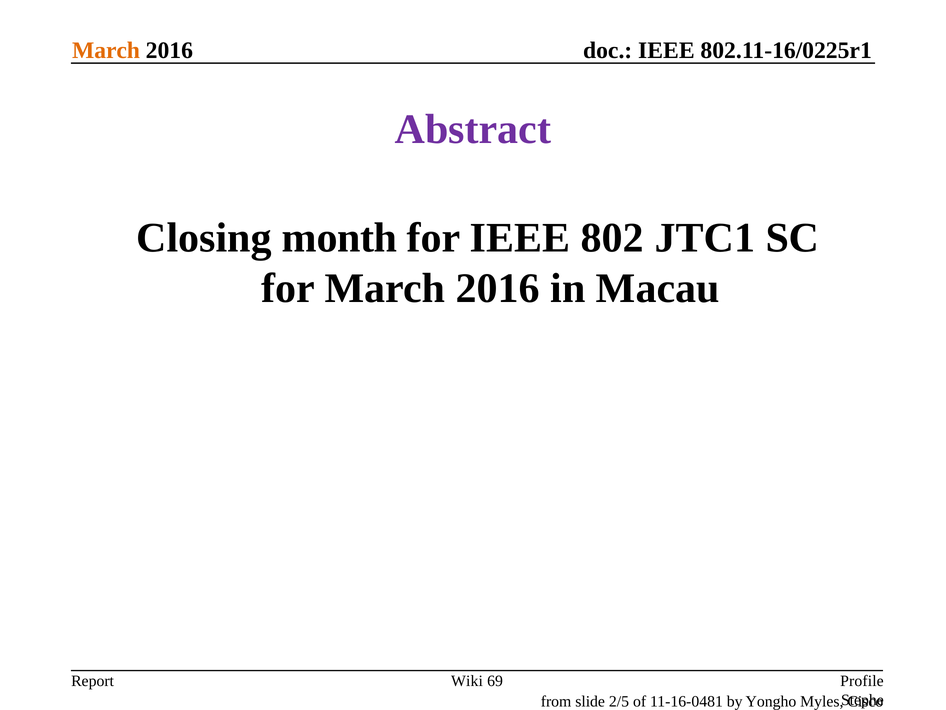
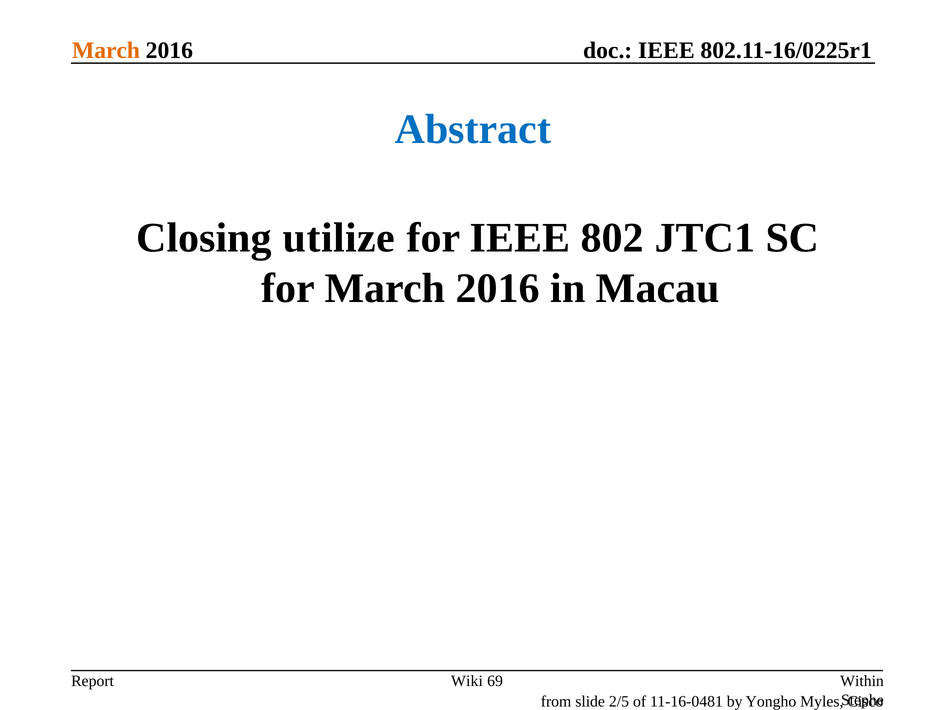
Abstract colour: purple -> blue (473, 129)
month: month -> utilize (339, 238)
Profile: Profile -> Within (862, 680)
